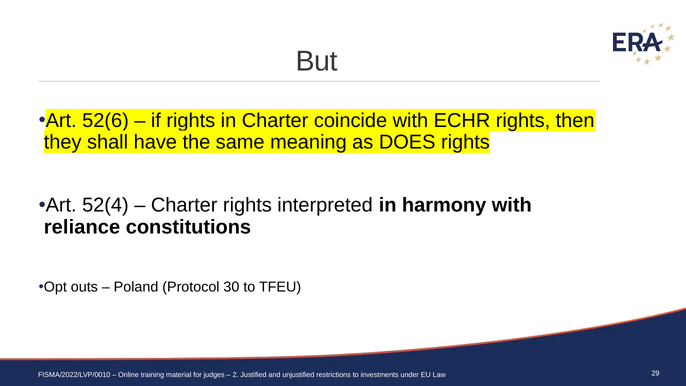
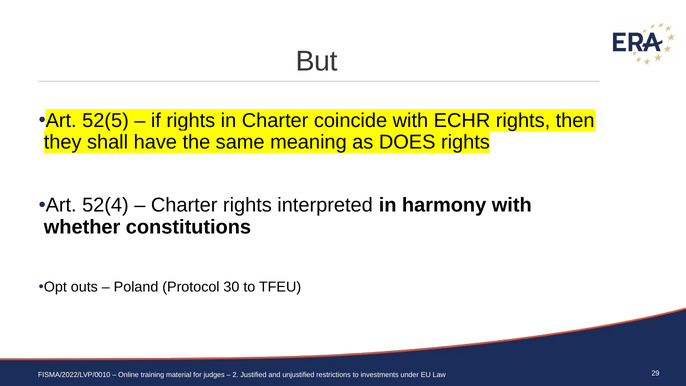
52(6: 52(6 -> 52(5 (105, 120)
reliance: reliance -> whether (82, 227)
